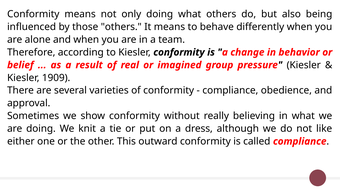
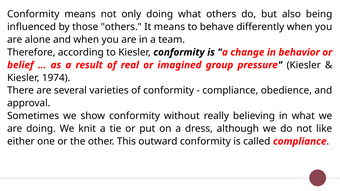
1909: 1909 -> 1974 (56, 78)
